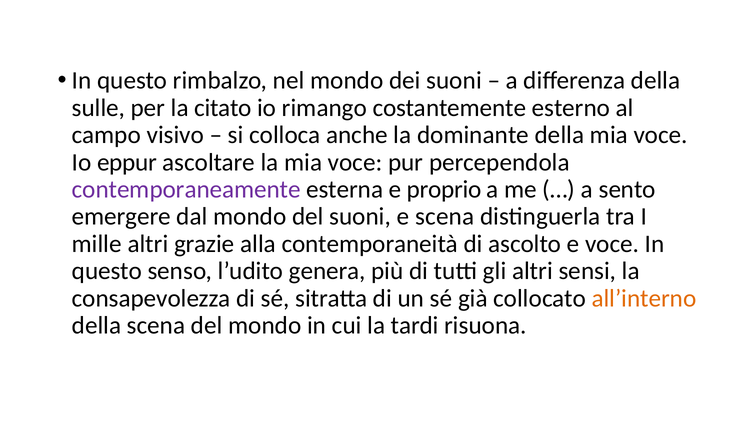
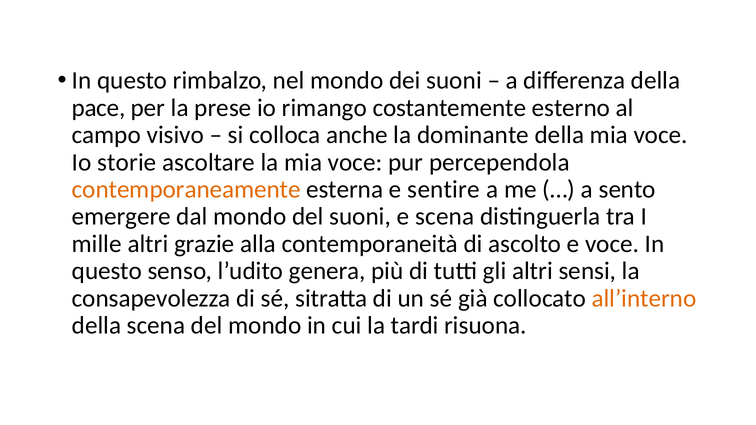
sulle: sulle -> pace (99, 108)
citato: citato -> prese (223, 108)
eppur: eppur -> storie (127, 162)
contemporaneamente colour: purple -> orange (186, 190)
proprio: proprio -> sentire (444, 190)
